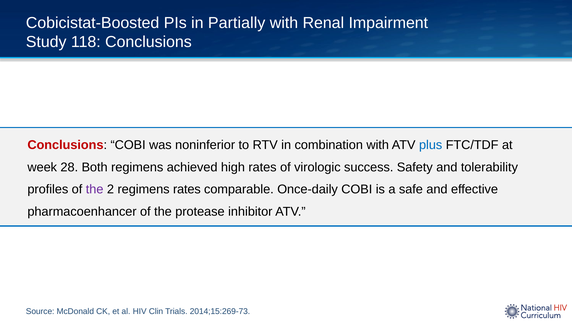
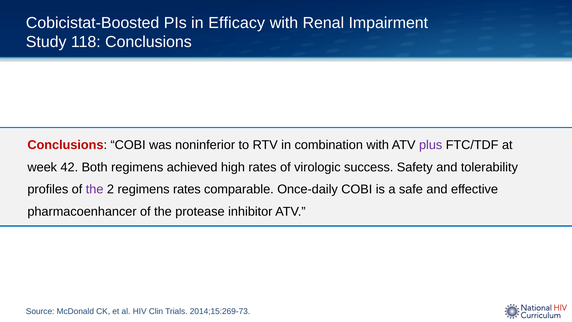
Partially: Partially -> Efficacy (237, 23)
plus colour: blue -> purple (431, 145)
28: 28 -> 42 (69, 167)
